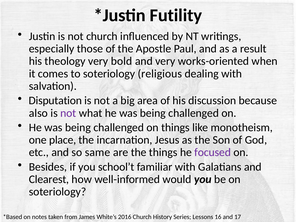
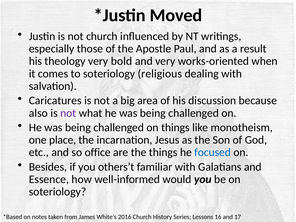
Futility: Futility -> Moved (176, 15)
Disputation: Disputation -> Caricatures (55, 101)
same: same -> office (98, 152)
focused colour: purple -> blue (213, 152)
school’t: school’t -> others’t (116, 167)
Clearest: Clearest -> Essence (49, 179)
